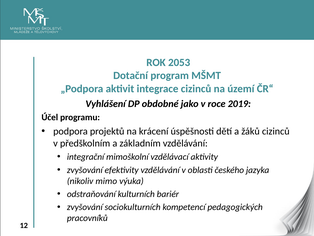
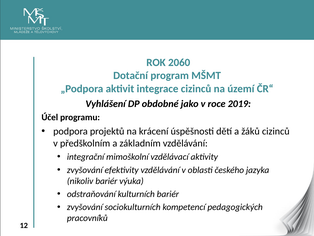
2053: 2053 -> 2060 (179, 62)
nikoliv mimo: mimo -> bariér (106, 181)
